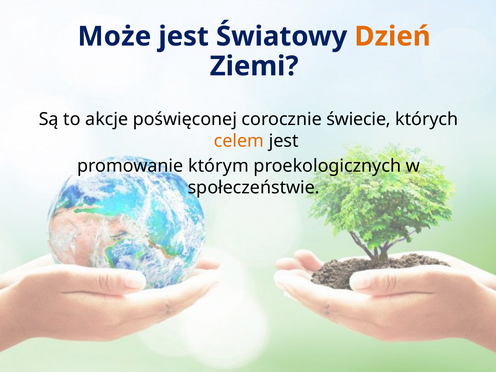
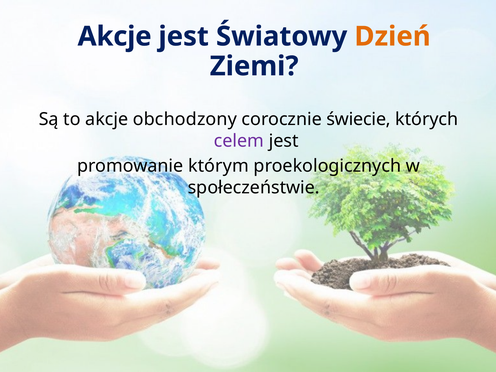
Może: Może -> Akcje (115, 36)
poświęconej: poświęconej -> obchodzony (185, 119)
celem colour: orange -> purple (239, 141)
